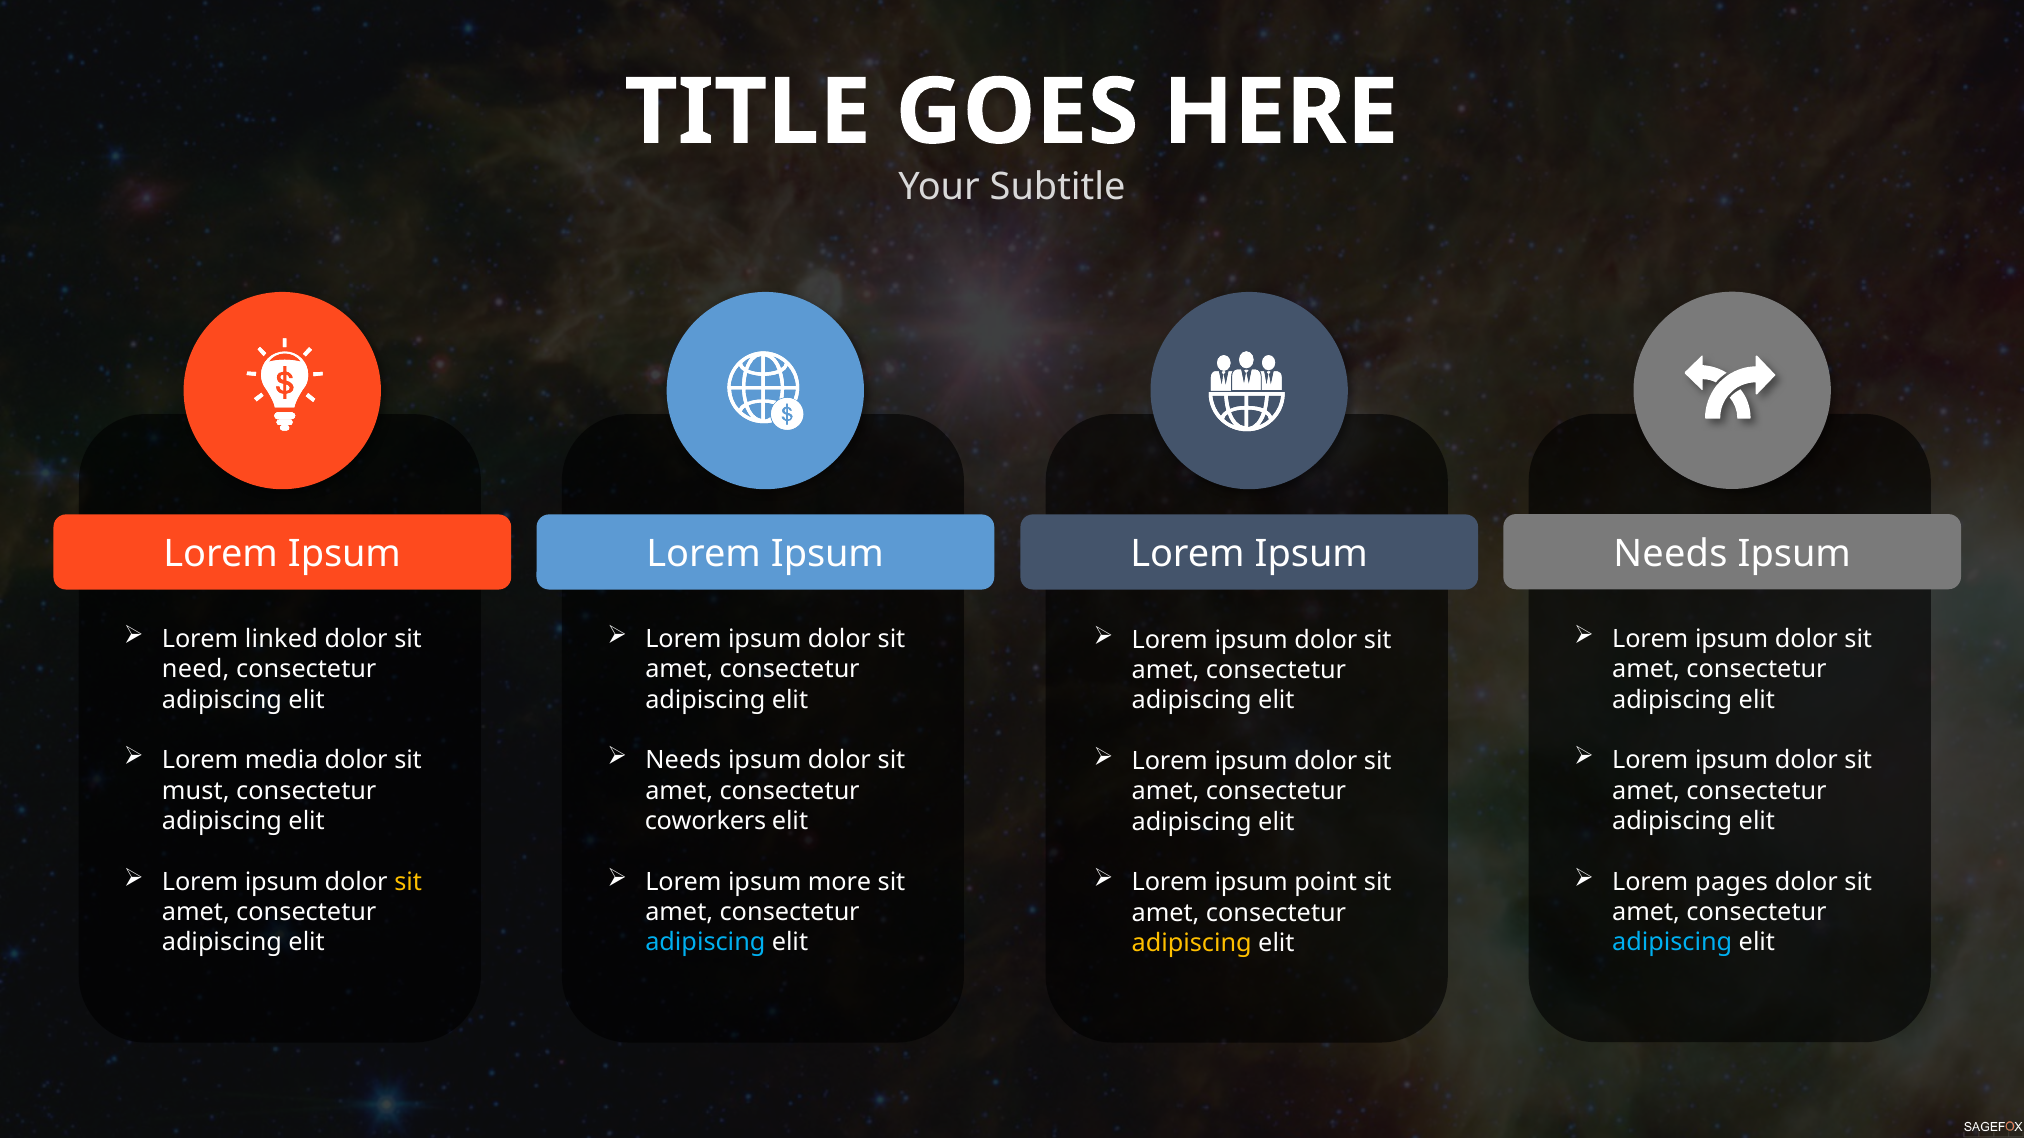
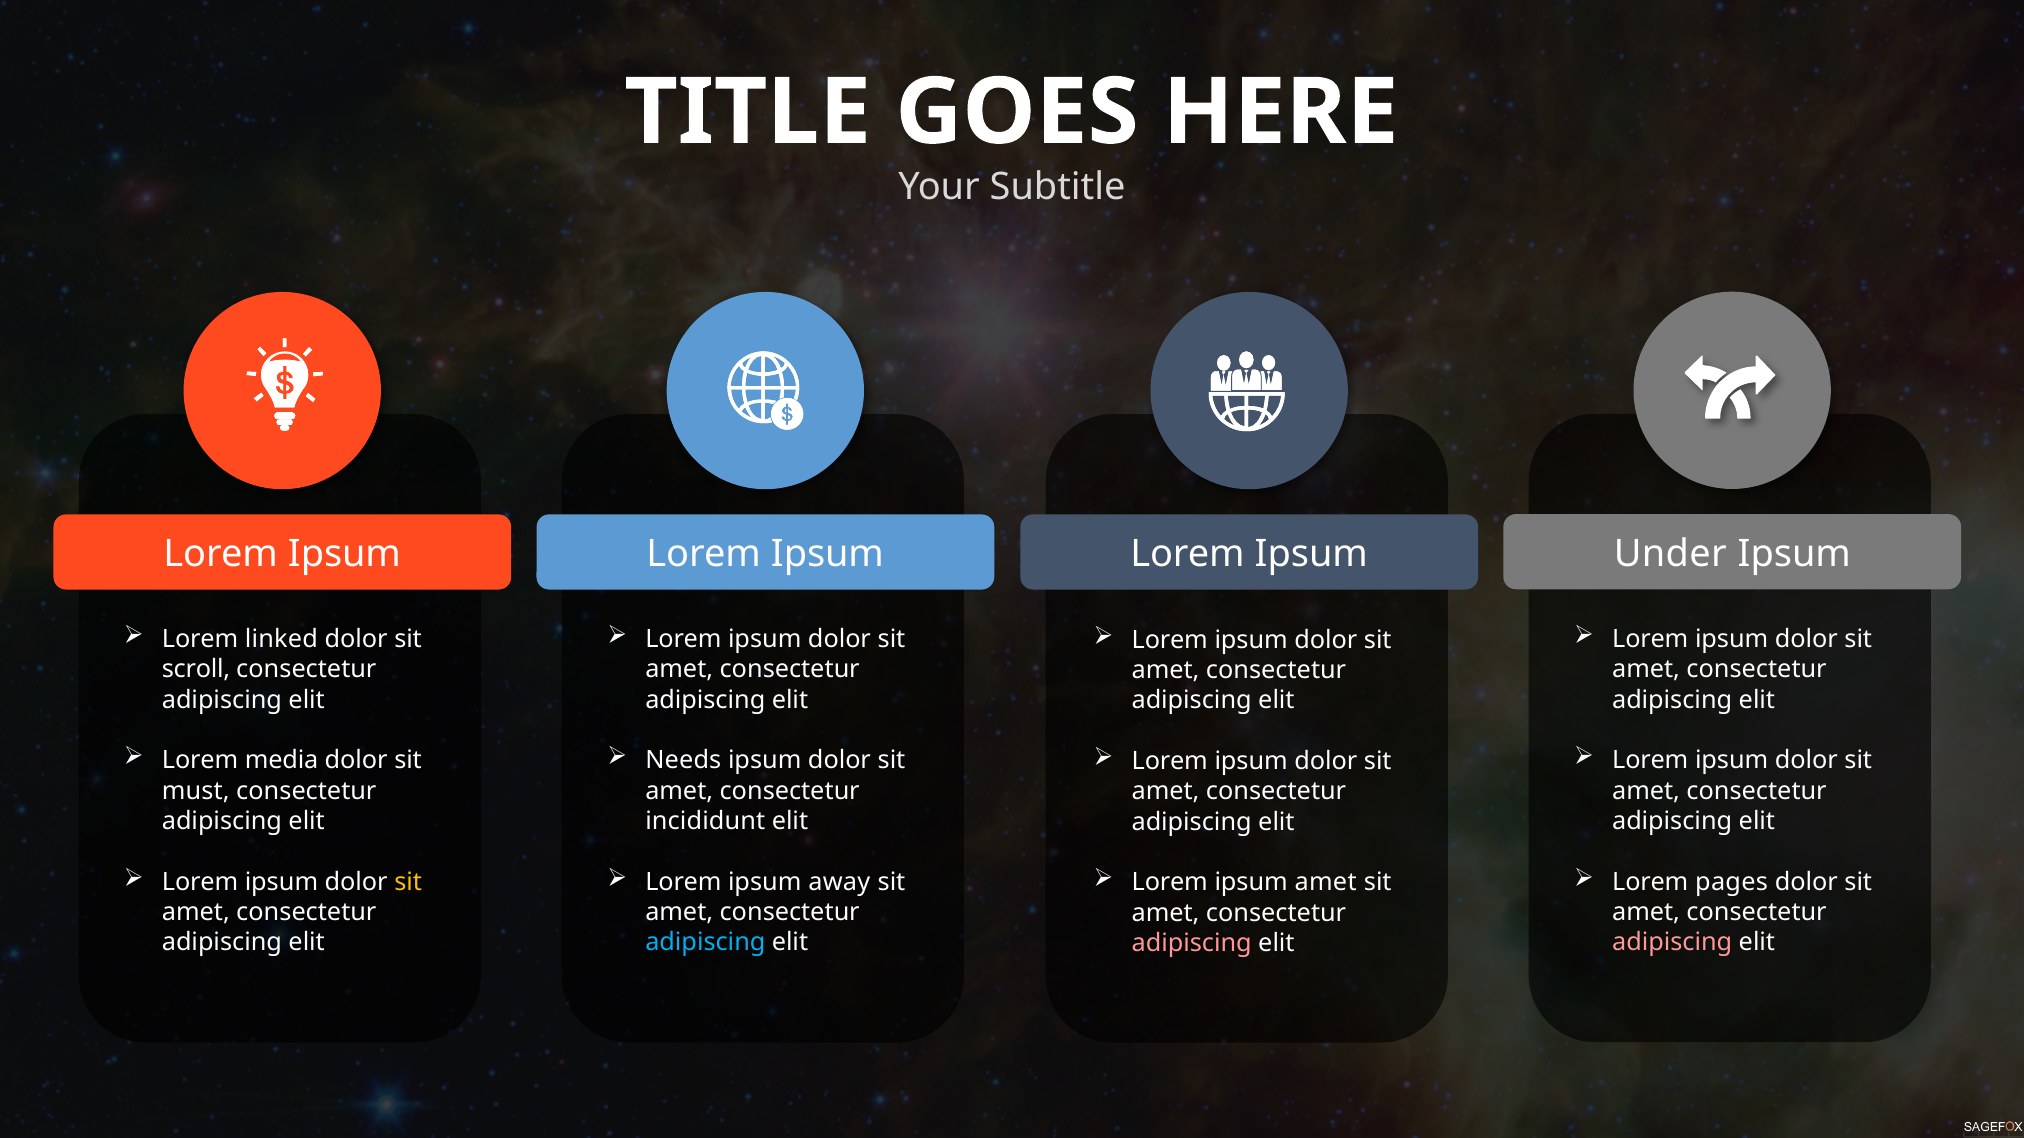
Ipsum Needs: Needs -> Under (1670, 554)
need: need -> scroll (196, 670)
coworkers: coworkers -> incididunt (705, 822)
more: more -> away (839, 882)
ipsum point: point -> amet (1326, 883)
adipiscing colour: light blue -> pink (1672, 943)
adipiscing colour: yellow -> pink (1192, 944)
